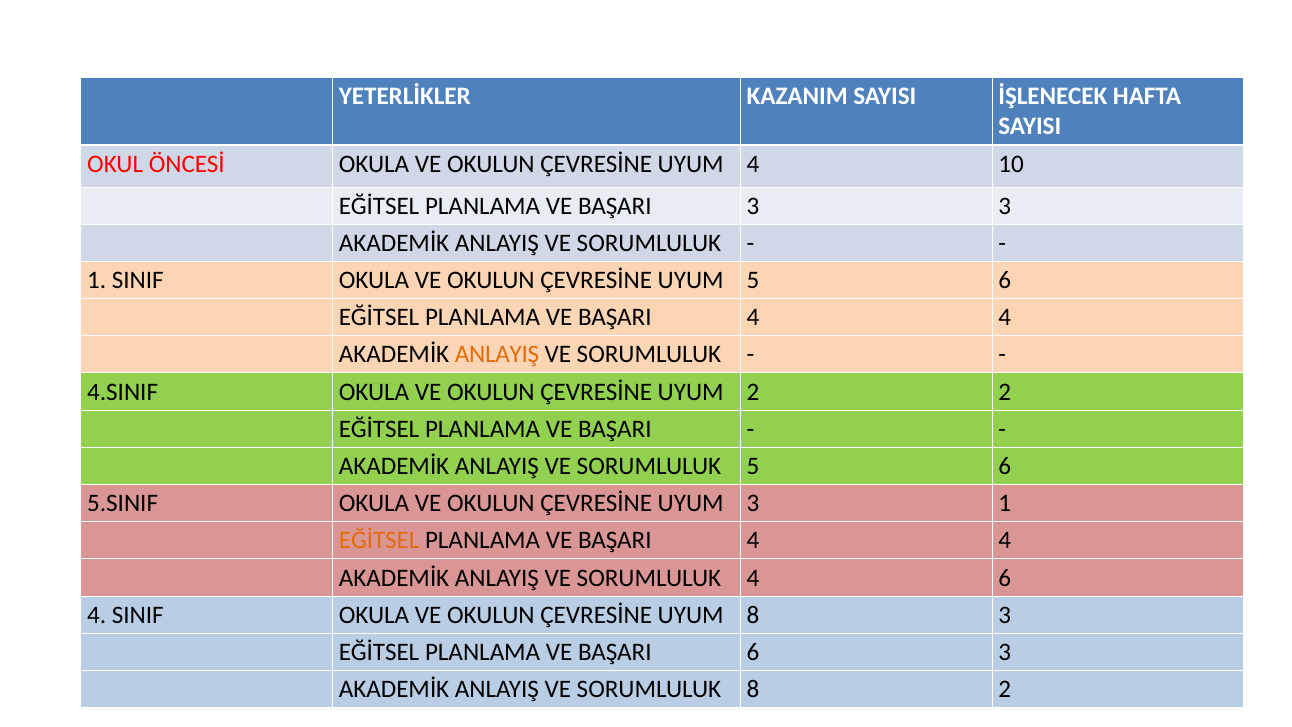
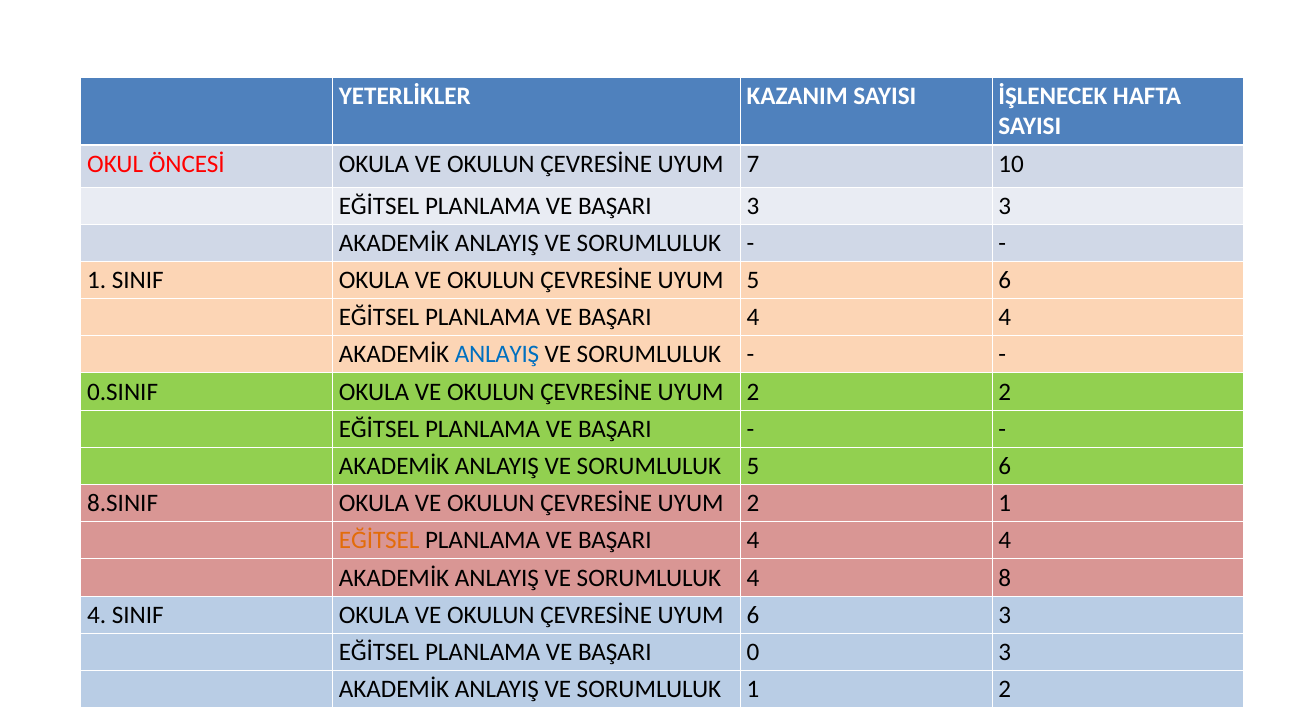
UYUM 4: 4 -> 7 (753, 164)
ANLAYIŞ colour: orange -> blue (497, 354)
4.SINIF: 4.SINIF -> 0.SINIF (123, 392)
5.SINIF: 5.SINIF -> 8.SINIF (123, 503)
3: 3 -> 2 (753, 503)
4 6: 6 -> 8 (1005, 578)
UYUM 8: 8 -> 6 (753, 615)
BAŞARI 6: 6 -> 0 (753, 652)
SORUMLULUK 8: 8 -> 1 (753, 689)
